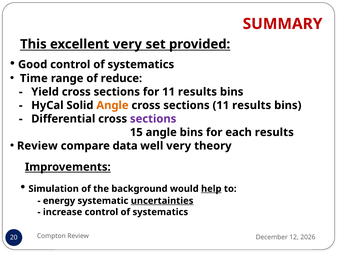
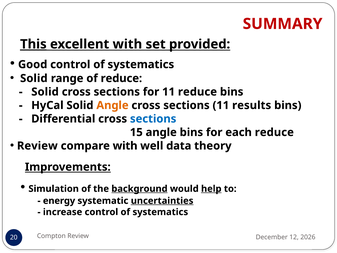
This underline: none -> present (33, 44)
excellent very: very -> with (127, 44)
Time: Time -> Solid (34, 78)
Yield: Yield -> Solid (45, 92)
for 11 results: results -> reduce (197, 92)
sections colour: purple -> blue (153, 119)
each results: results -> reduce (274, 132)
compare data: data -> with (125, 146)
well very: very -> data (179, 146)
background underline: none -> present (139, 189)
